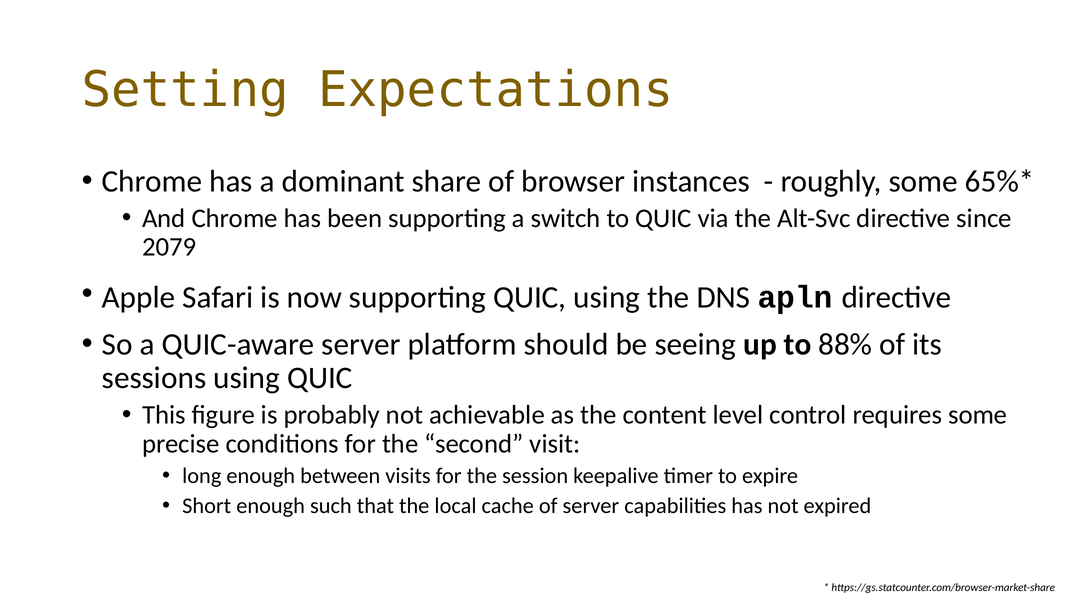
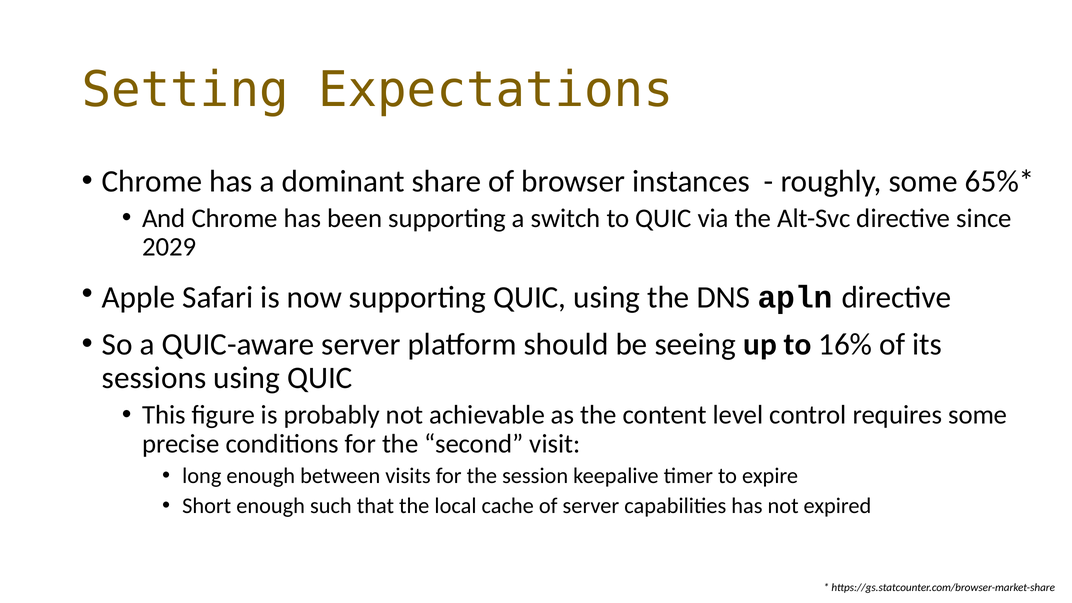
2079: 2079 -> 2029 (169, 247)
88%: 88% -> 16% (845, 344)
